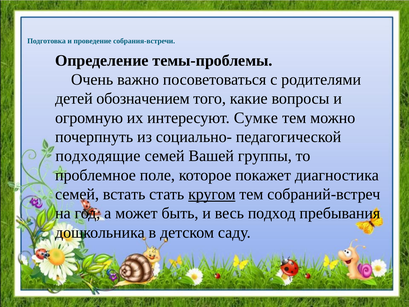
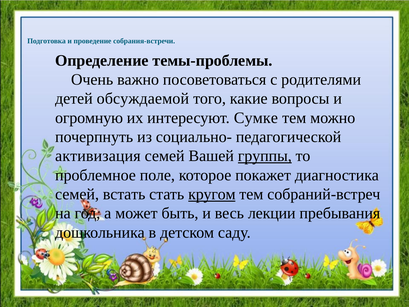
обозначением: обозначением -> обсуждаемой (143, 99)
подходящие: подходящие -> активизация (98, 156)
группы underline: none -> present (265, 156)
подход: подход -> лекции (272, 213)
